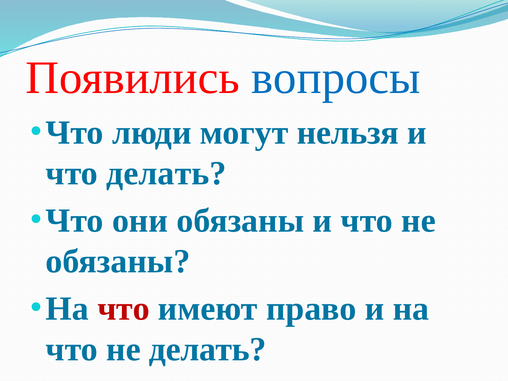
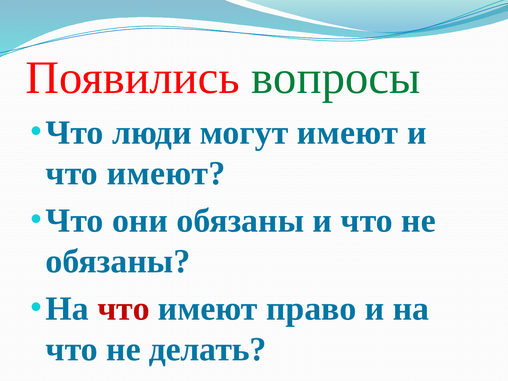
вопросы colour: blue -> green (336, 78)
могут нельзя: нельзя -> имеют (348, 133)
делать: делать -> имеют (166, 173)
